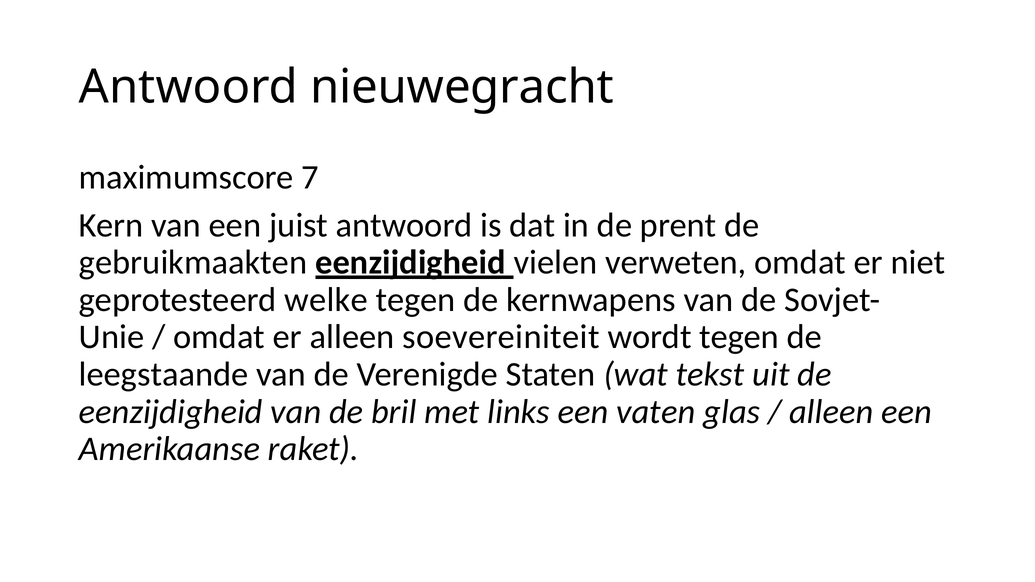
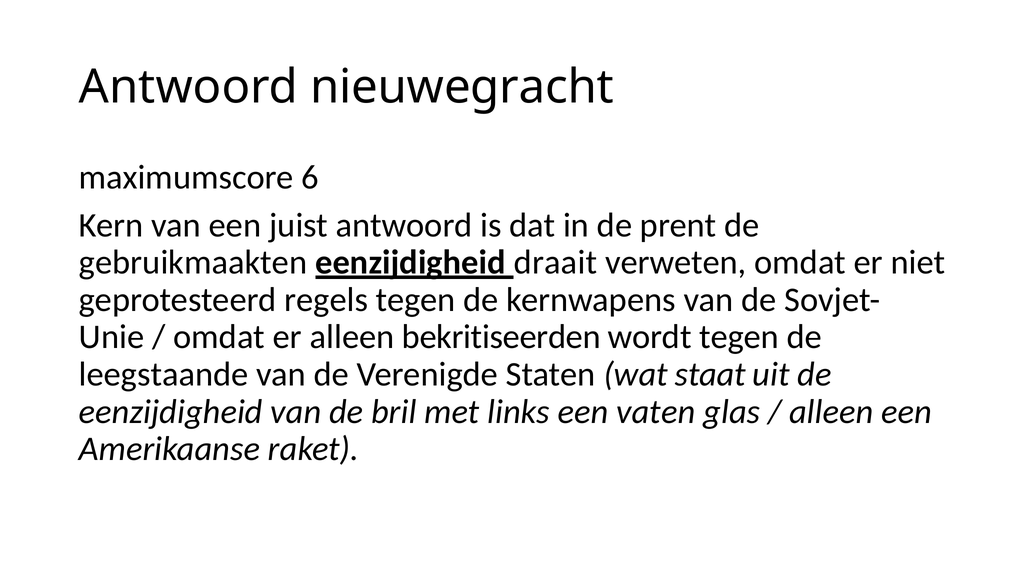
7: 7 -> 6 (310, 177)
vielen: vielen -> draait (555, 263)
welke: welke -> regels (326, 300)
soevereiniteit: soevereiniteit -> bekritiseerden (501, 337)
tekst: tekst -> staat (710, 375)
